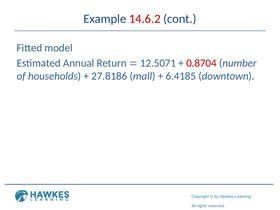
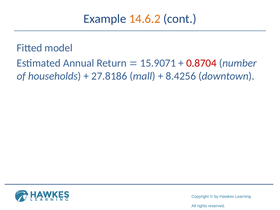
14.6.2 colour: red -> orange (145, 19)
12.5071: 12.5071 -> 15.9071 (158, 63)
6.4185: 6.4185 -> 8.4256 (181, 76)
